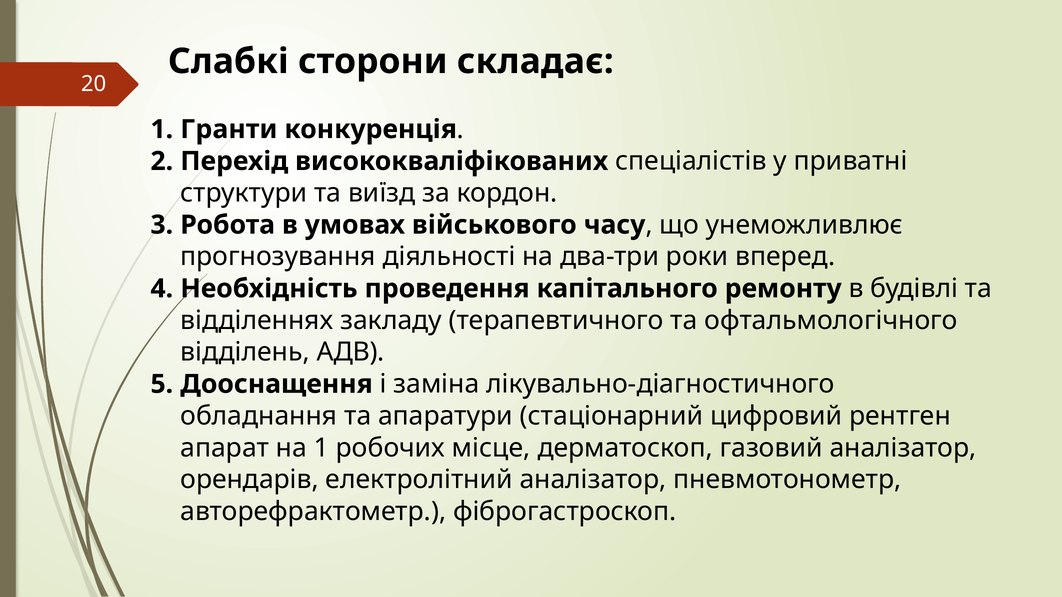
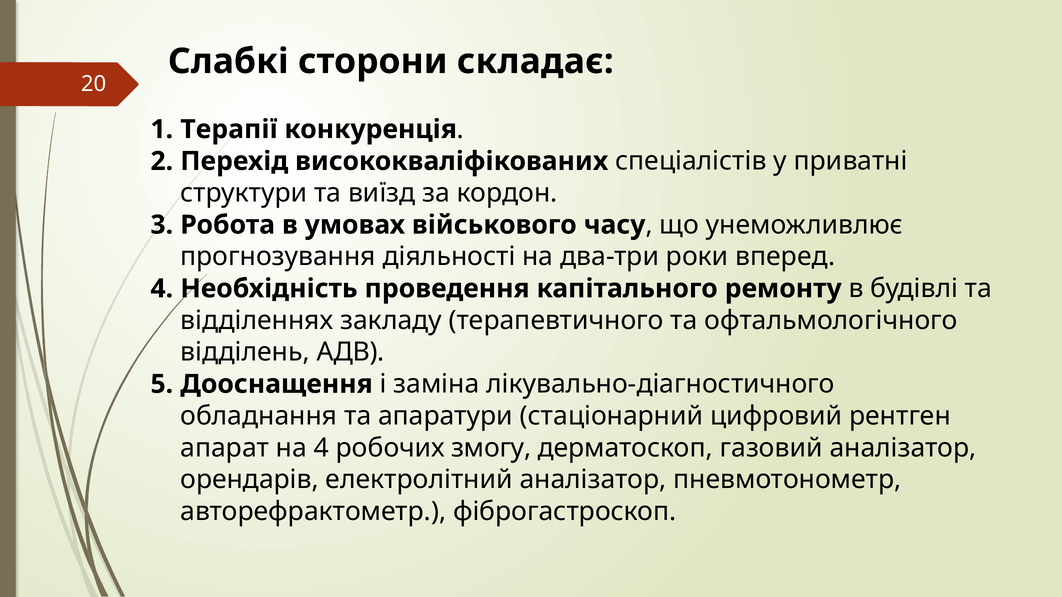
Гранти: Гранти -> Терапії (229, 129)
на 1: 1 -> 4 (321, 448)
місце: місце -> змогу (491, 448)
